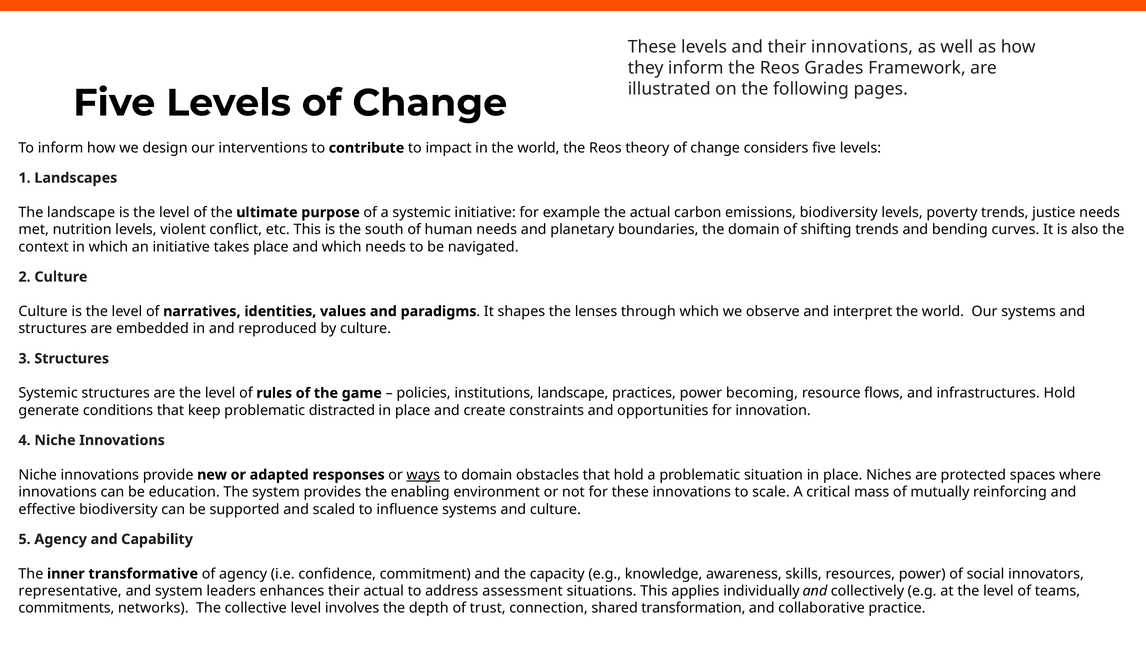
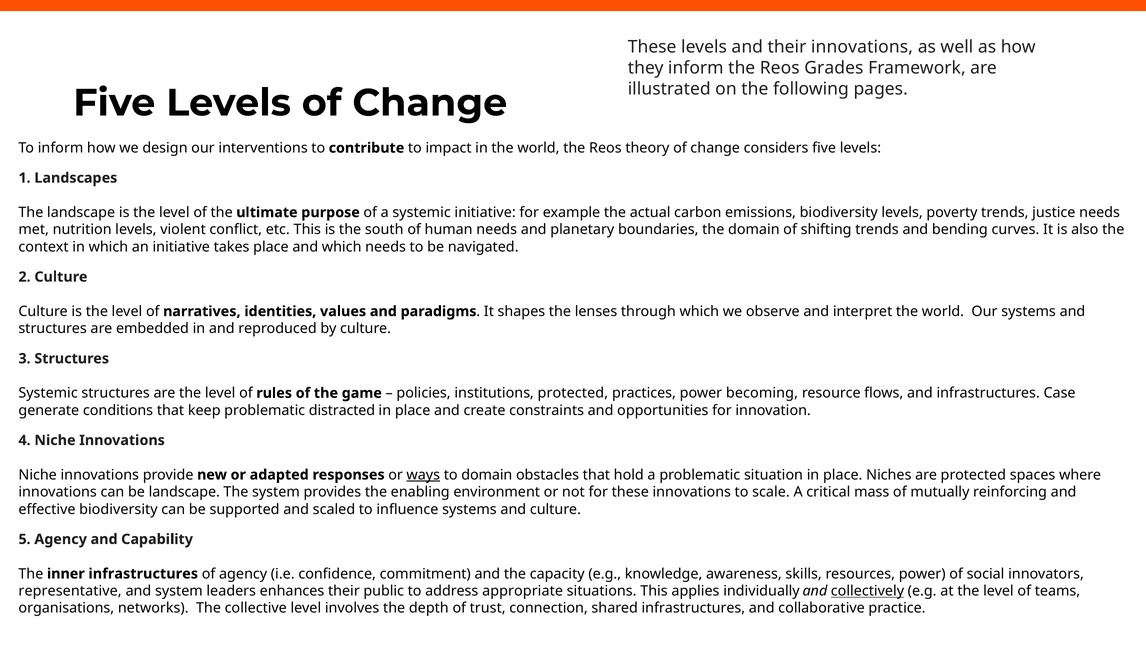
institutions landscape: landscape -> protected (573, 393)
infrastructures Hold: Hold -> Case (1060, 393)
be education: education -> landscape (184, 492)
inner transformative: transformative -> infrastructures (143, 573)
their actual: actual -> public (384, 591)
assessment: assessment -> appropriate (523, 591)
collectively underline: none -> present (867, 591)
commitments: commitments -> organisations (66, 608)
shared transformation: transformation -> infrastructures (693, 608)
